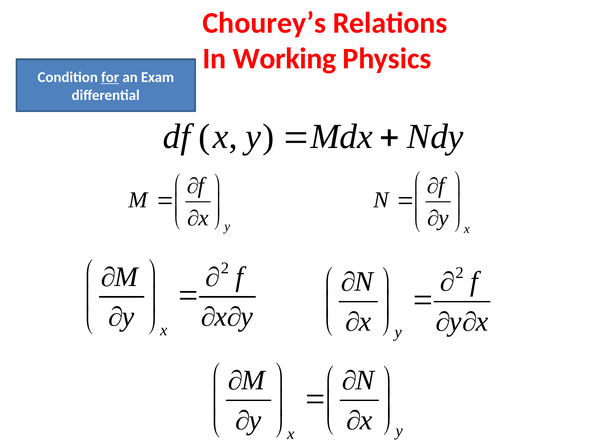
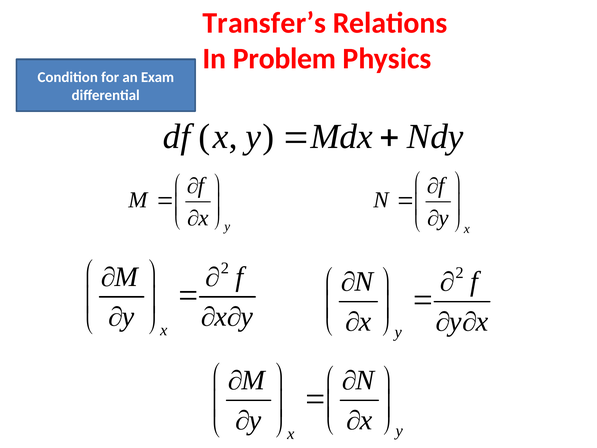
Chourey’s: Chourey’s -> Transfer’s (264, 23)
Working: Working -> Problem (285, 59)
for underline: present -> none (110, 77)
